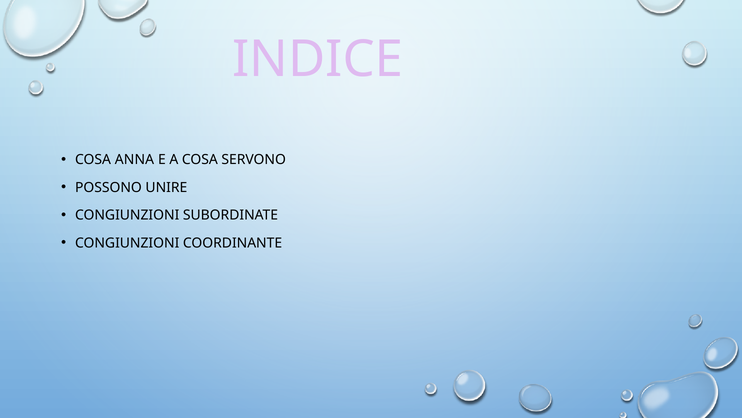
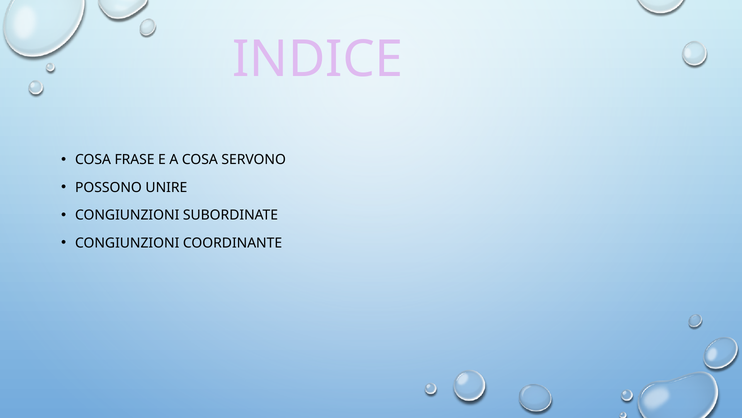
ANNA: ANNA -> FRASE (135, 159)
